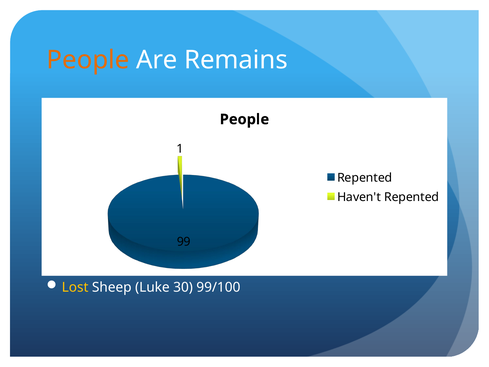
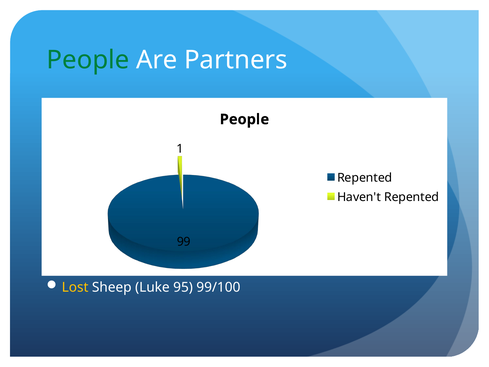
People colour: orange -> green (88, 60)
Remains: Remains -> Partners (236, 60)
30: 30 -> 95 (183, 287)
